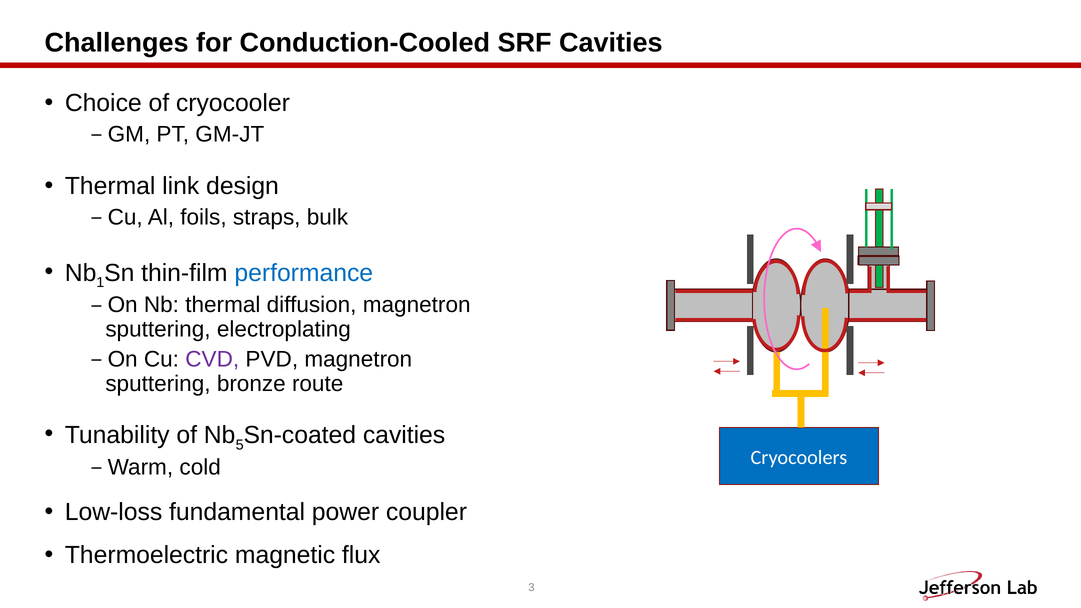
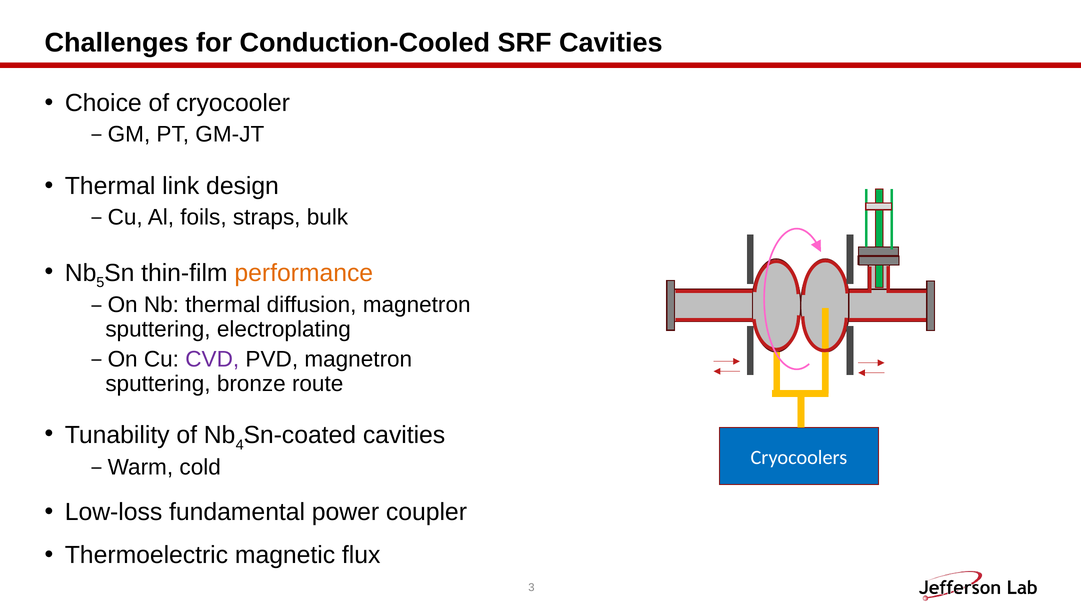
1: 1 -> 5 (100, 283)
performance colour: blue -> orange (304, 273)
5: 5 -> 4 (240, 445)
